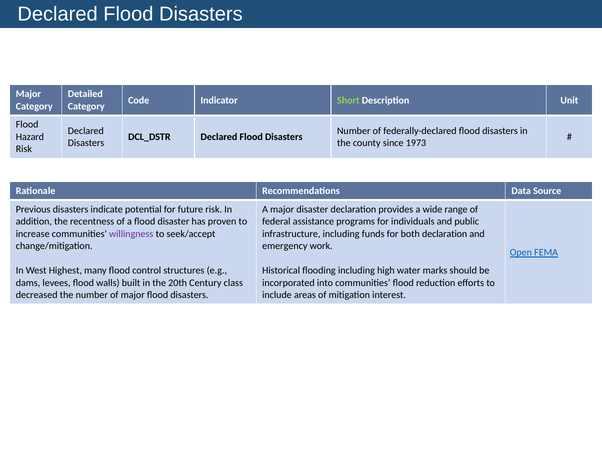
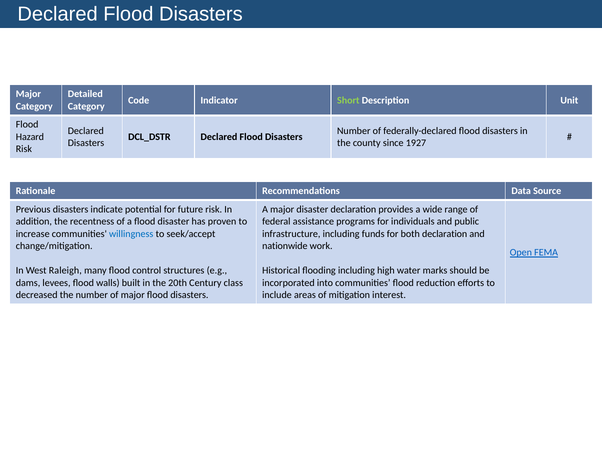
1973: 1973 -> 1927 (416, 143)
willingness colour: purple -> blue (131, 234)
emergency: emergency -> nationwide (285, 246)
Highest: Highest -> Raleigh (65, 270)
